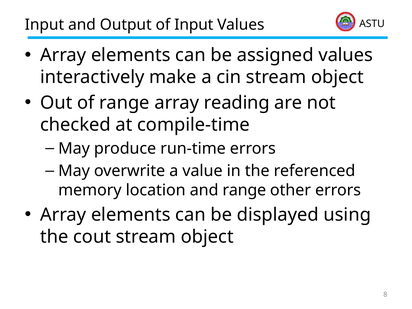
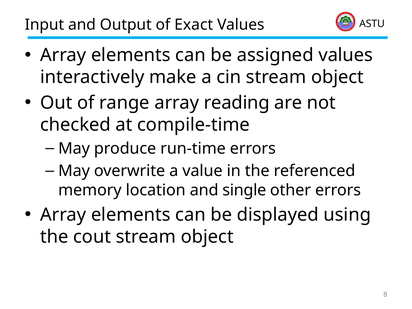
of Input: Input -> Exact (194, 25)
and range: range -> single (244, 190)
